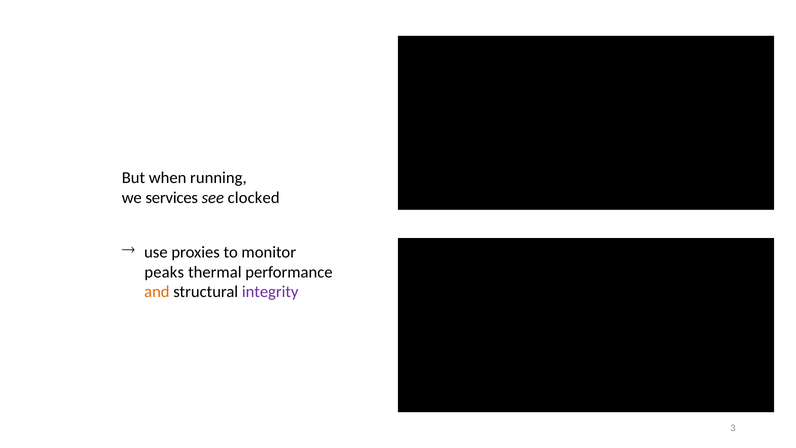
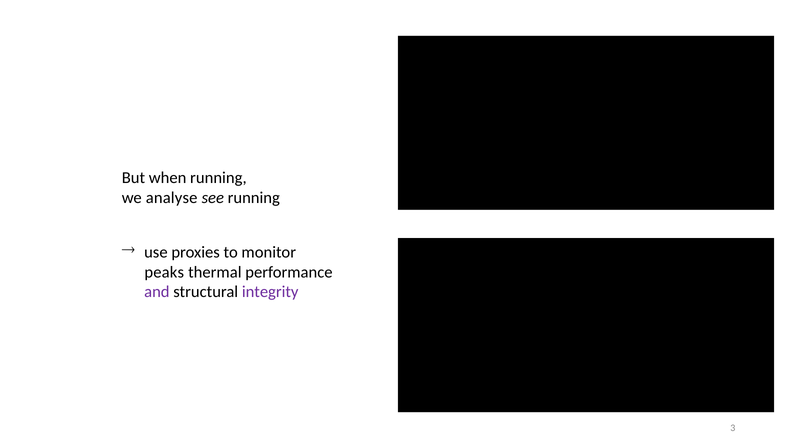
services: services -> analyse (172, 198)
see clocked: clocked -> running (254, 198)
and colour: orange -> purple (157, 292)
